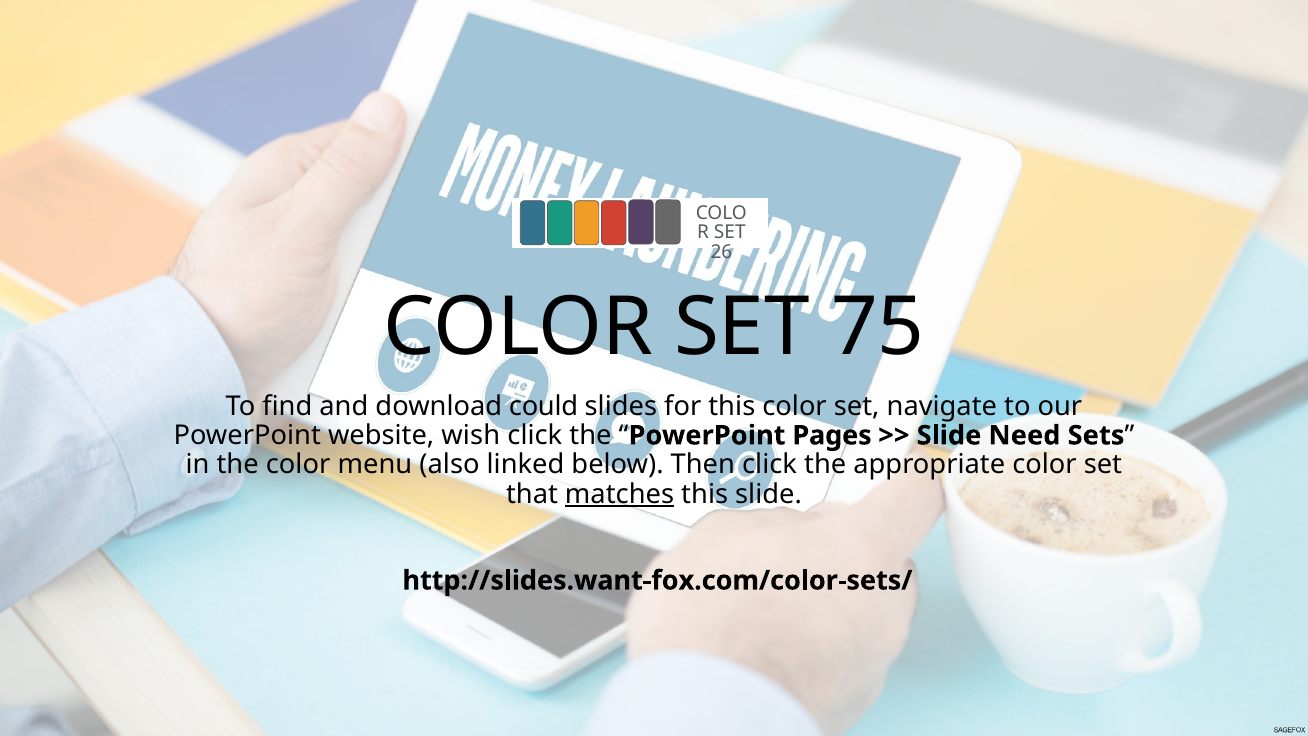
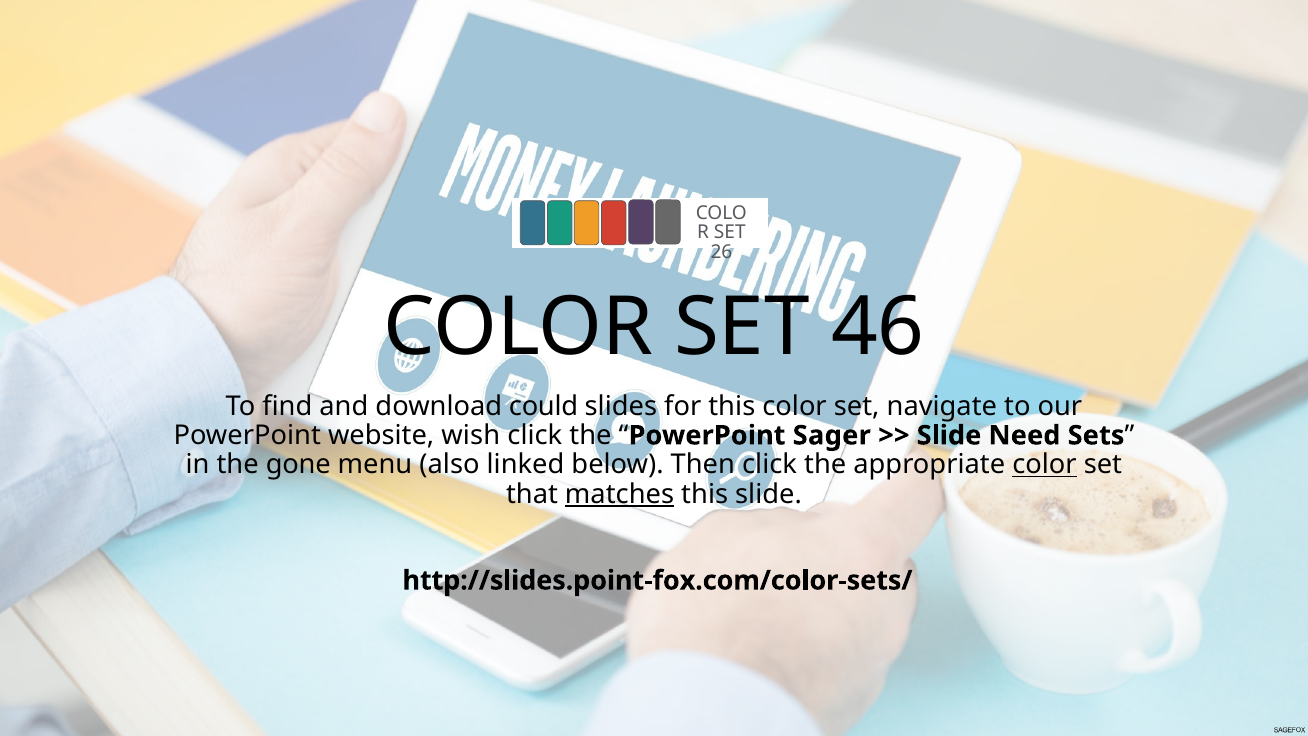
75: 75 -> 46 (878, 327)
Pages: Pages -> Sager (832, 435)
the color: color -> gone (298, 465)
color underline: none -> present (1045, 465)
http://slides.want-fox.com/color-sets/: http://slides.want-fox.com/color-sets/ -> http://slides.point-fox.com/color-sets/ (657, 580)
